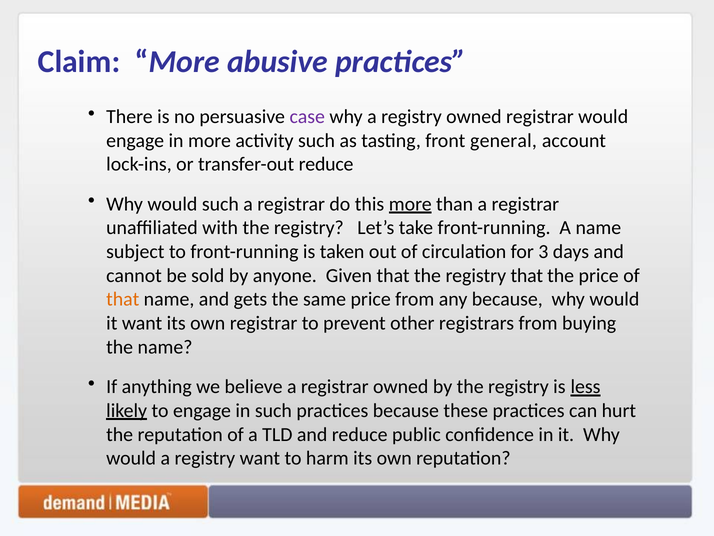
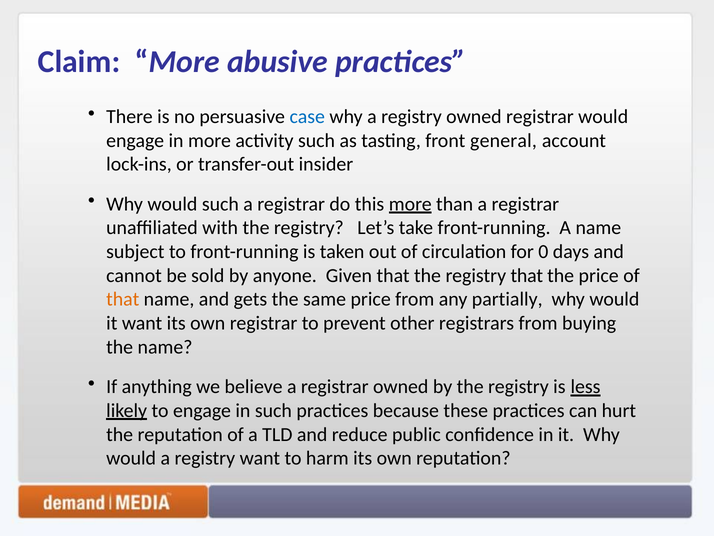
case colour: purple -> blue (307, 117)
transfer-out reduce: reduce -> insider (326, 164)
3: 3 -> 0 (543, 252)
any because: because -> partially (507, 299)
